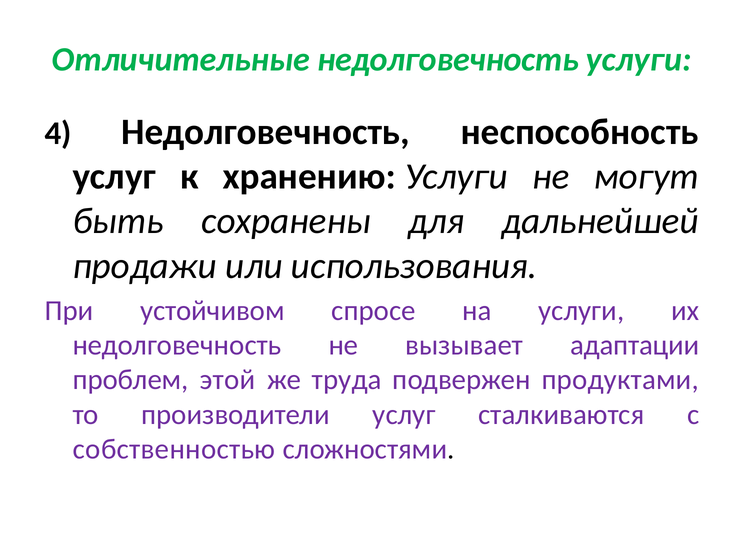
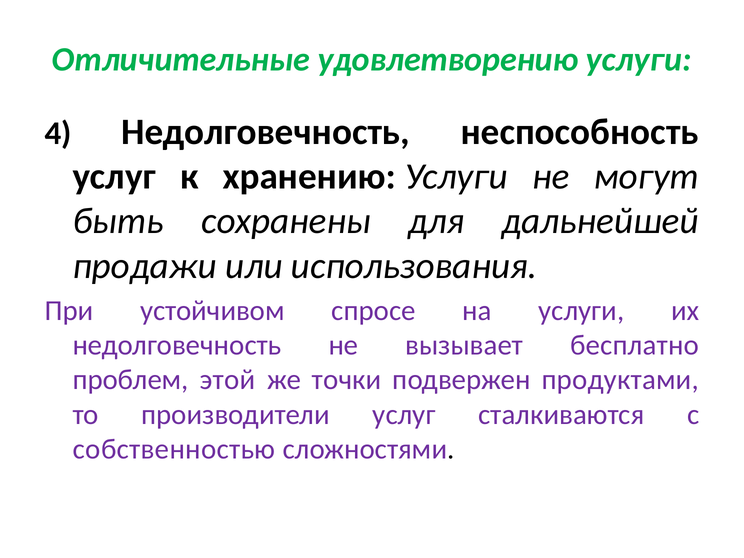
Отличительные недолговечность: недолговечность -> удовлетворению (448, 59)
адаптации: адаптации -> бесплатно (635, 345)
труда: труда -> точки (347, 380)
